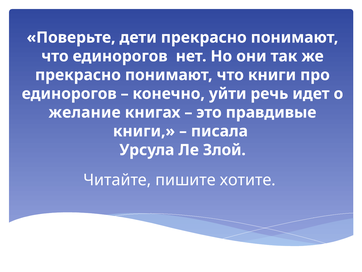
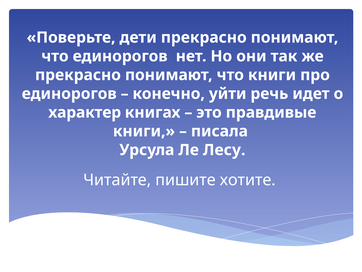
желание: желание -> характер (85, 112)
Злой: Злой -> Лесу (224, 150)
